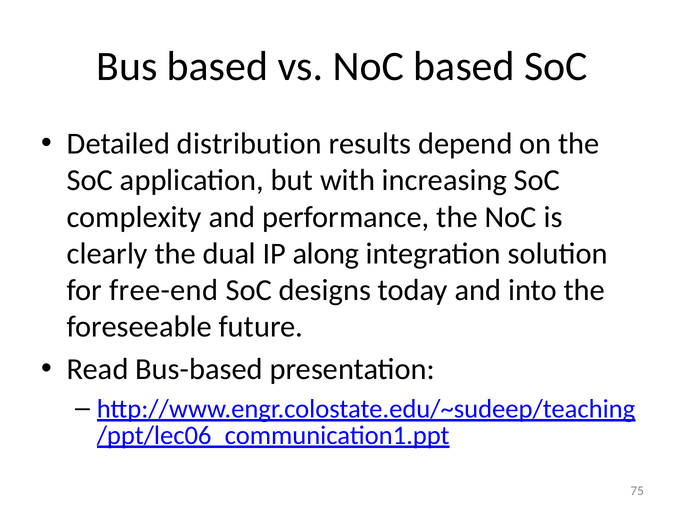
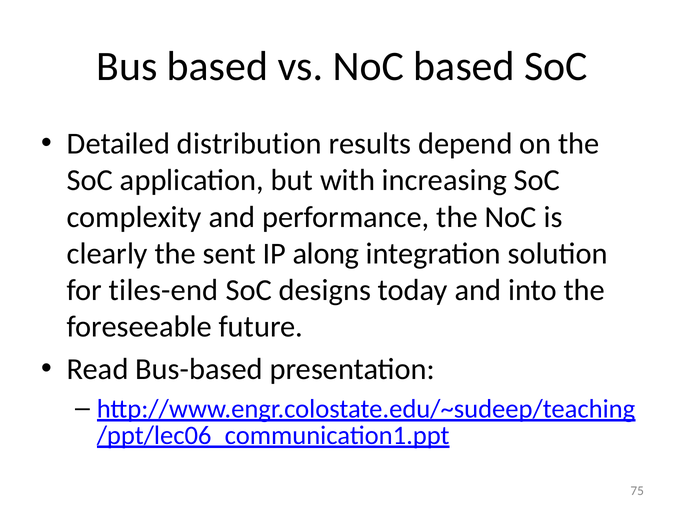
dual: dual -> sent (229, 253)
free-end: free-end -> tiles-end (164, 290)
